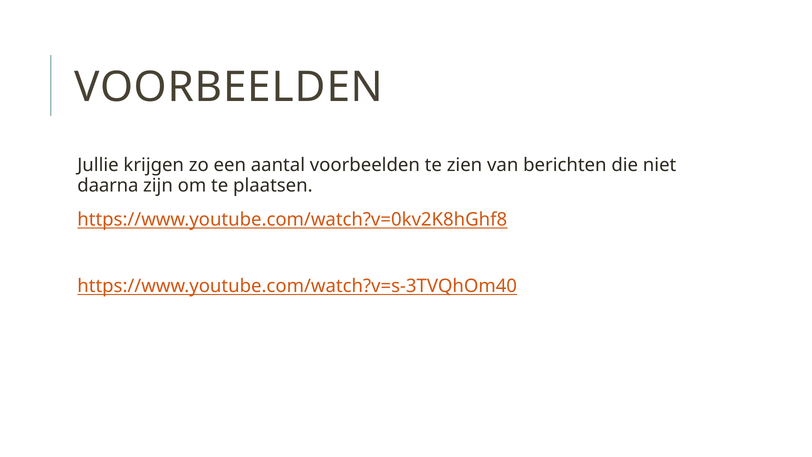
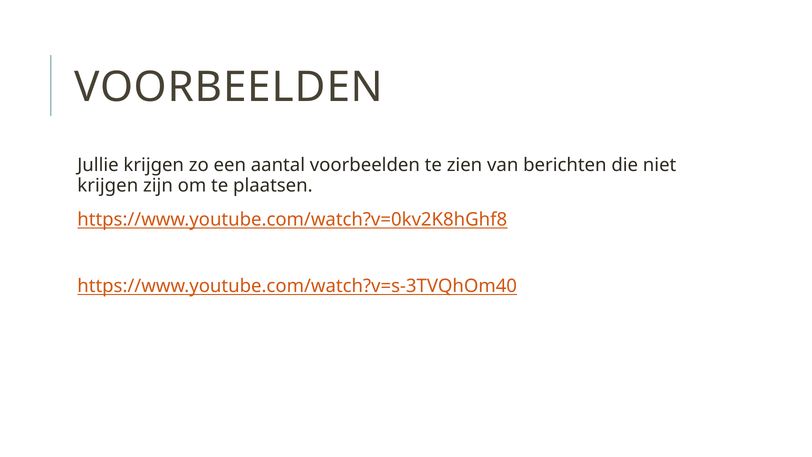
daarna: daarna -> krijgen (108, 185)
